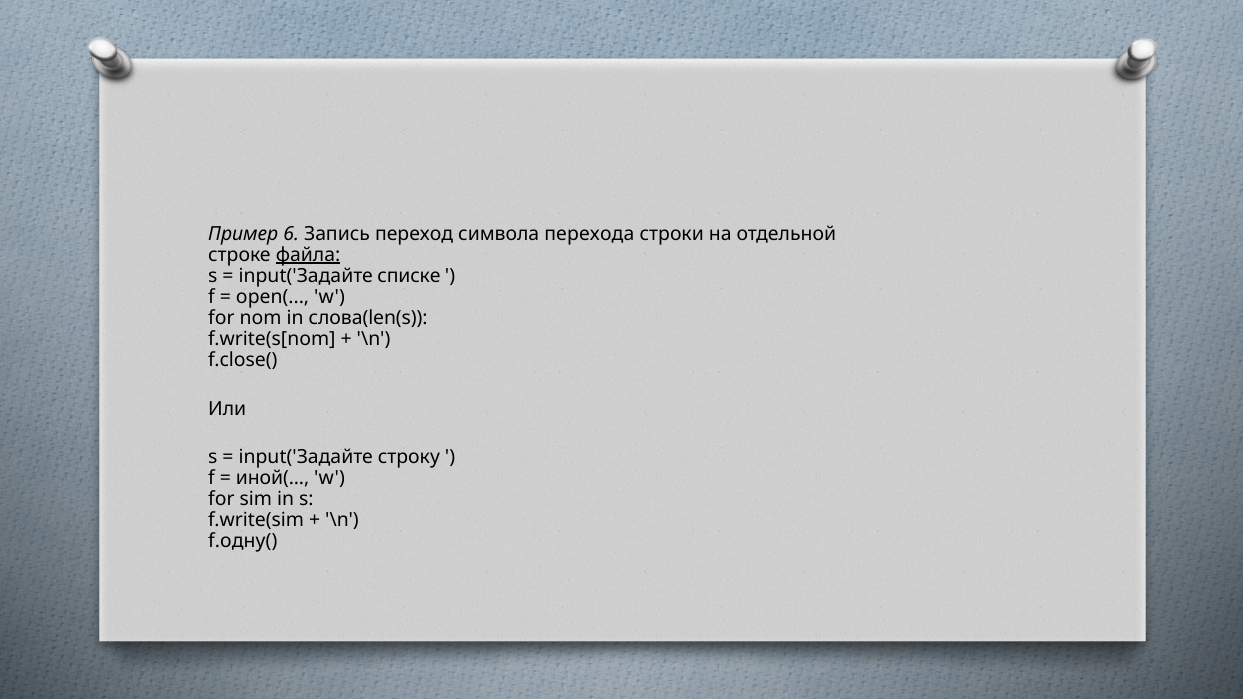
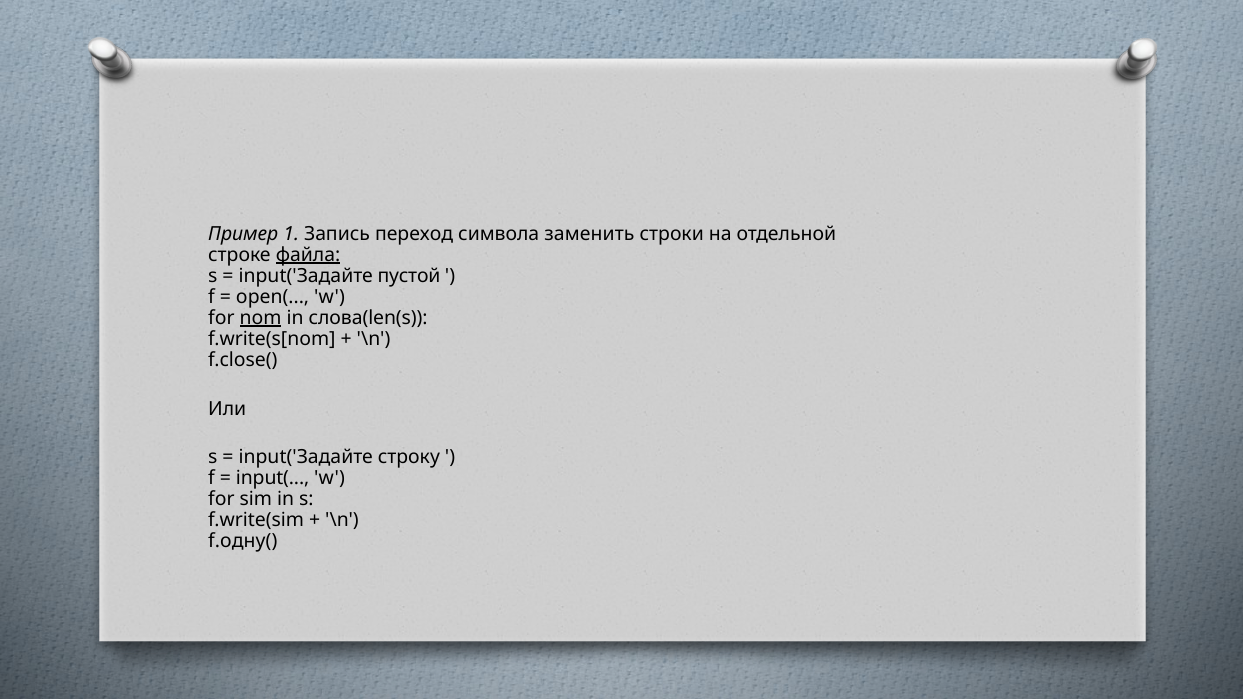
6: 6 -> 1 (291, 234)
перехода: перехода -> заменить (589, 234)
списке: списке -> пустой (409, 276)
nom underline: none -> present (261, 318)
иной(: иной( -> input( (273, 478)
